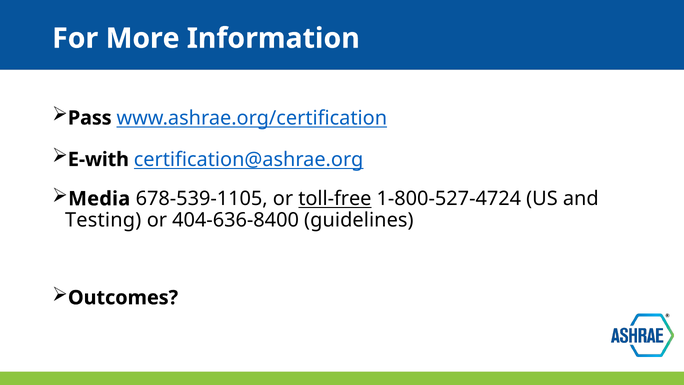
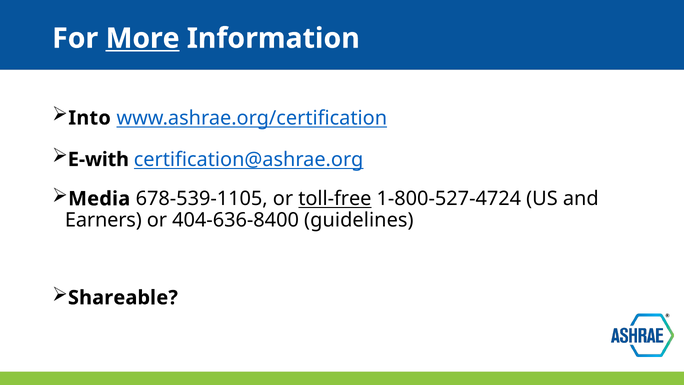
More underline: none -> present (143, 38)
Pass: Pass -> Into (90, 118)
Testing: Testing -> Earners (103, 220)
Outcomes: Outcomes -> Shareable (123, 298)
